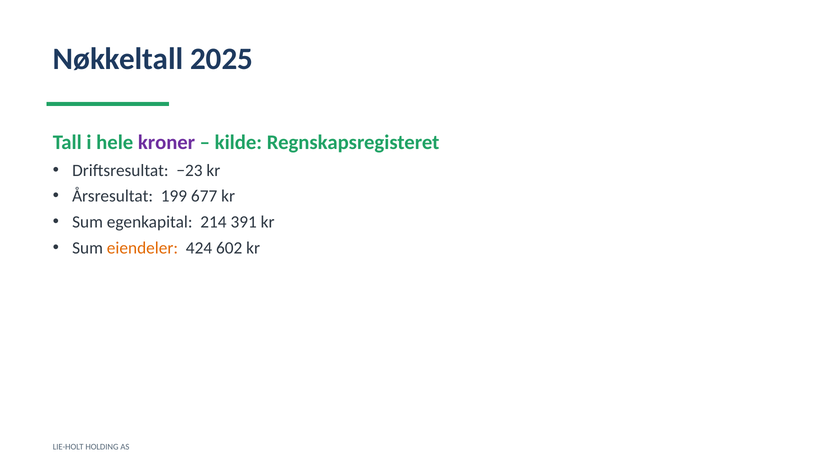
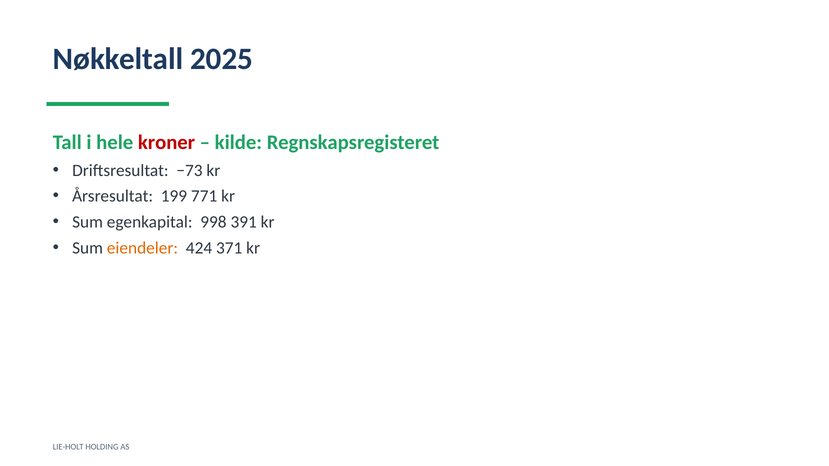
kroner colour: purple -> red (167, 143)
−23: −23 -> −73 (189, 170)
677: 677 -> 771 (204, 196)
214: 214 -> 998 (213, 222)
602: 602 -> 371 (229, 248)
